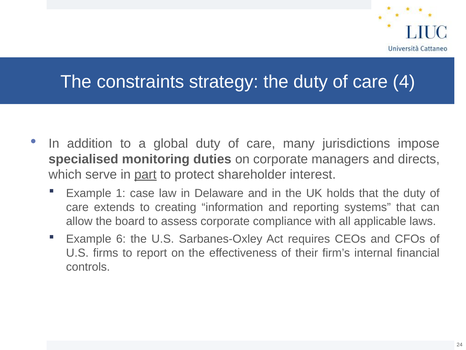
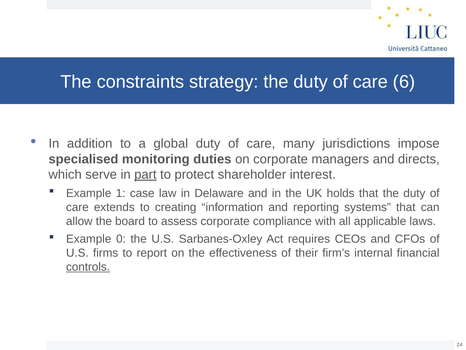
4: 4 -> 6 (404, 82)
6: 6 -> 0 (121, 239)
controls underline: none -> present (88, 267)
